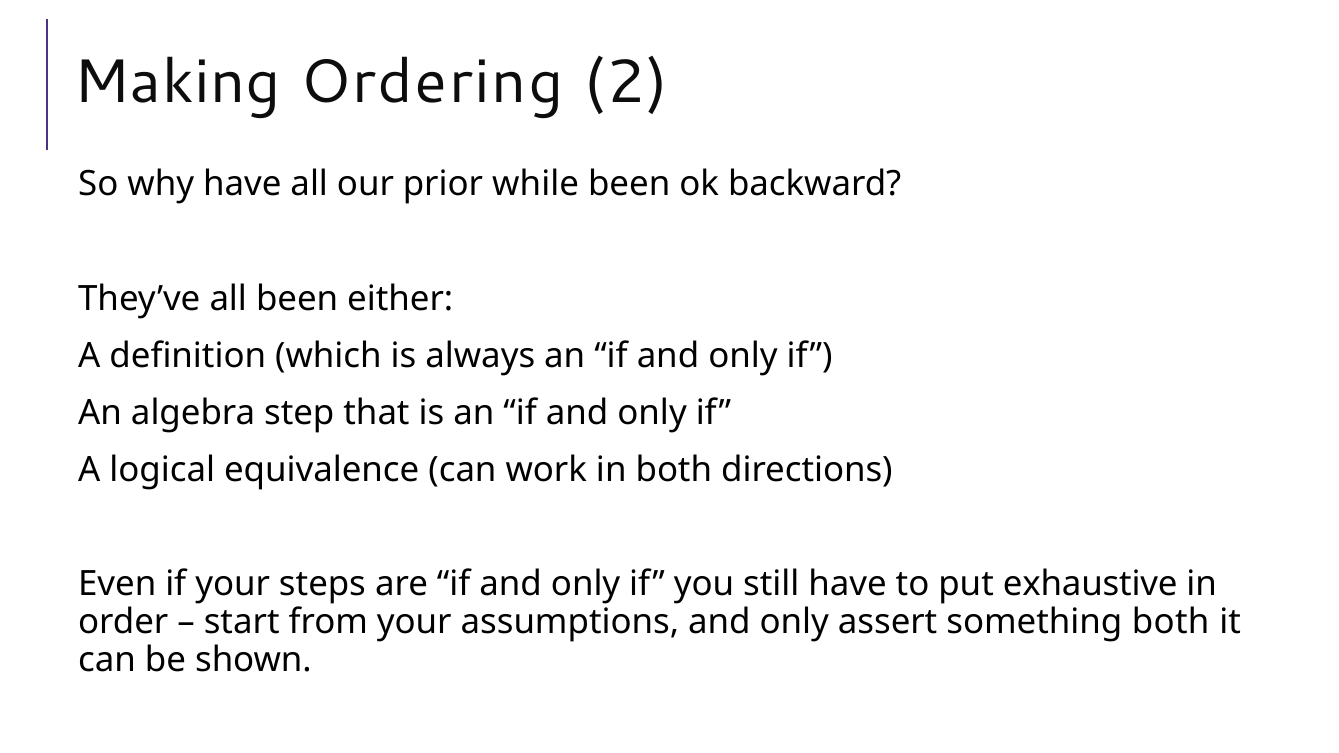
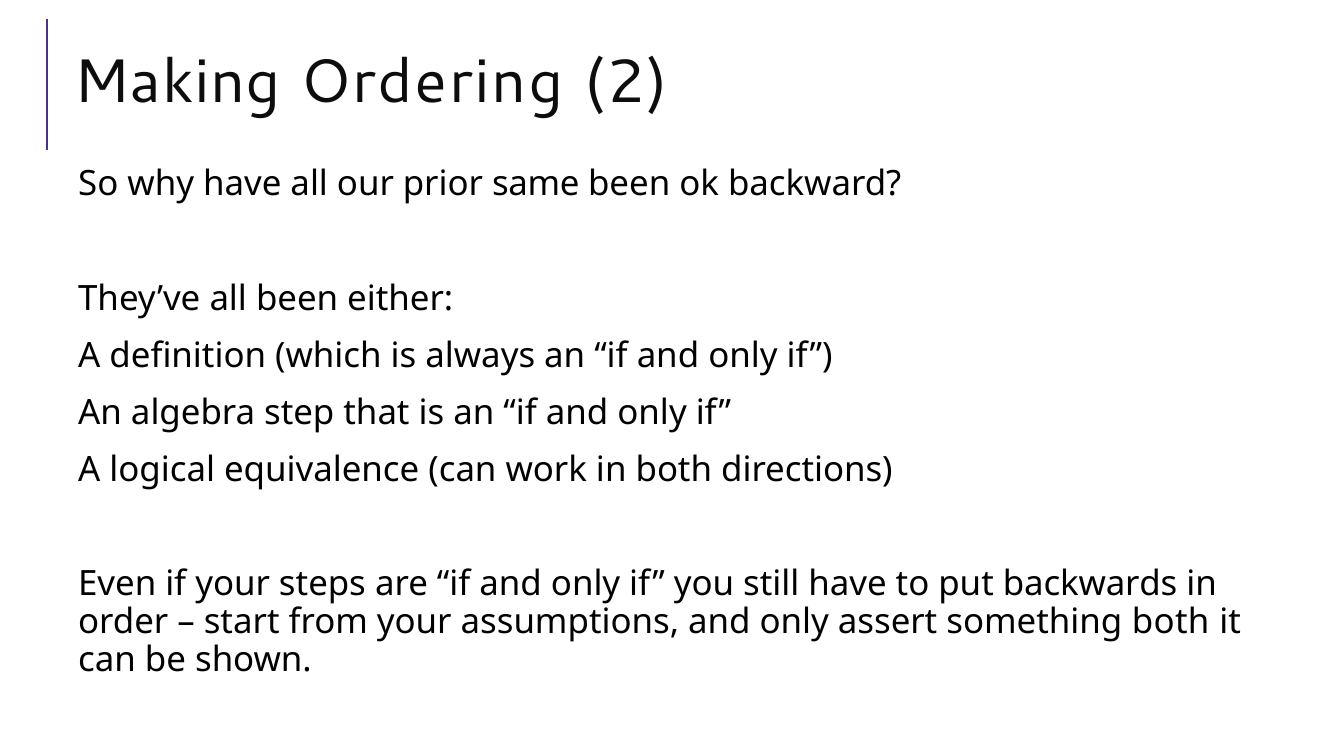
while: while -> same (536, 184)
exhaustive: exhaustive -> backwards (1090, 585)
